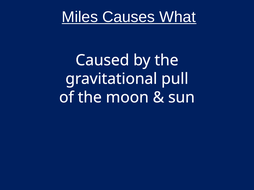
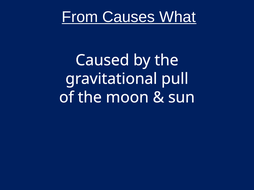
Miles: Miles -> From (80, 17)
